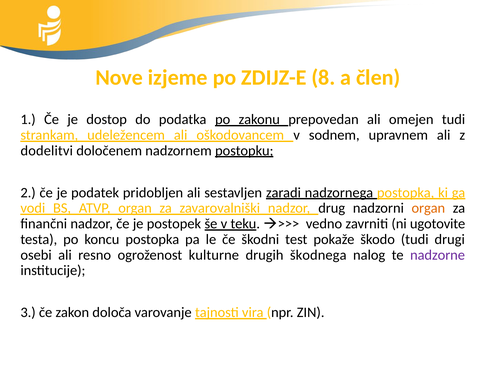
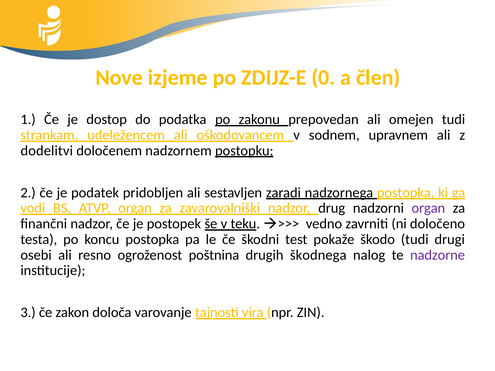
8: 8 -> 0 (323, 78)
organ colour: orange -> purple (428, 208)
ugotovite: ugotovite -> določeno (438, 224)
kulturne: kulturne -> poštnina (214, 255)
